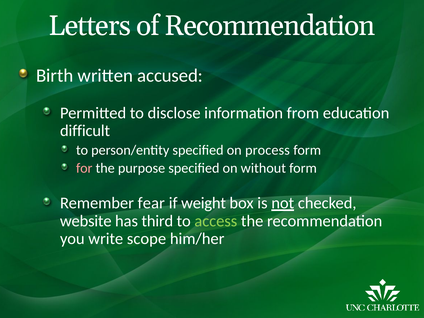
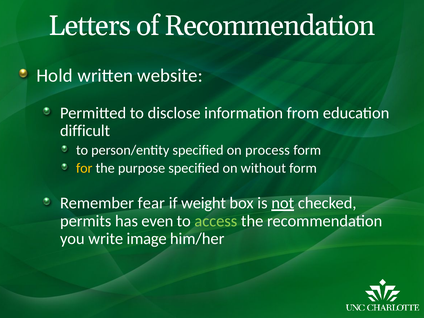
Birth: Birth -> Hold (55, 76)
accused: accused -> website (170, 76)
for colour: pink -> yellow (84, 168)
website: website -> permits (86, 221)
third: third -> even (157, 221)
scope: scope -> image (147, 239)
